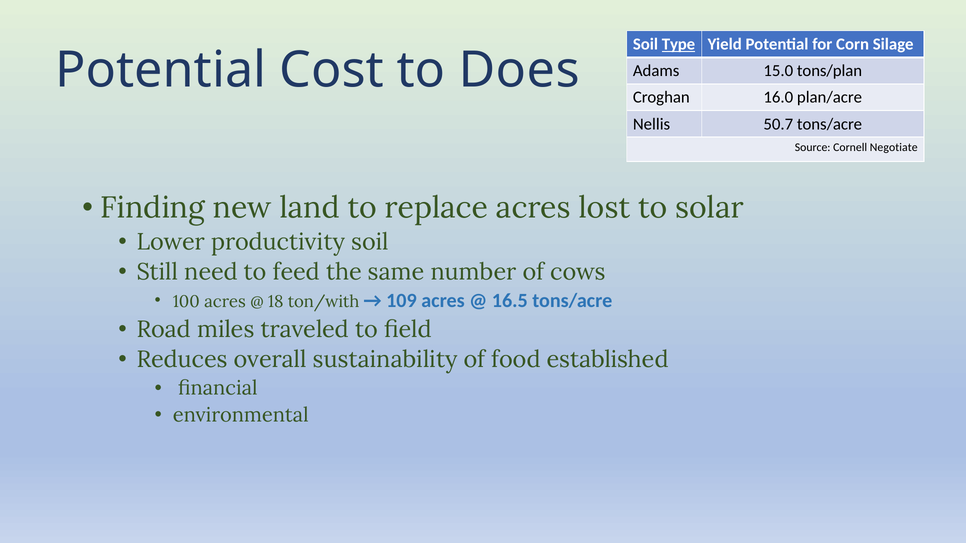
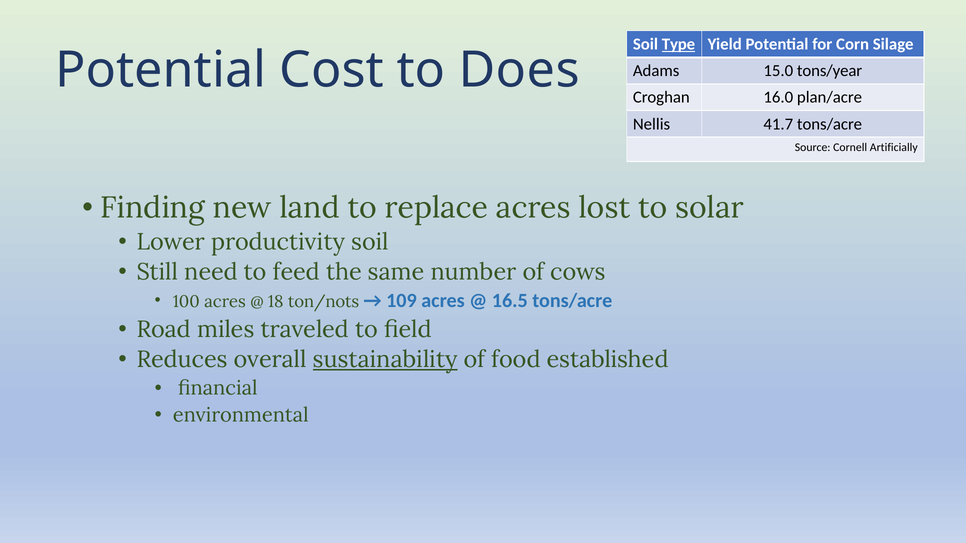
tons/plan: tons/plan -> tons/year (830, 71)
50.7: 50.7 -> 41.7 (778, 124)
Negotiate: Negotiate -> Artificially (894, 148)
ton/with: ton/with -> ton/nots (324, 302)
sustainability underline: none -> present (385, 360)
